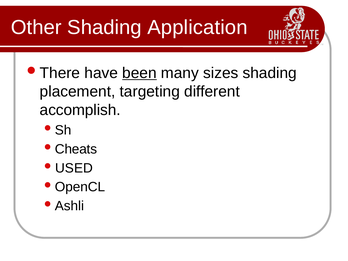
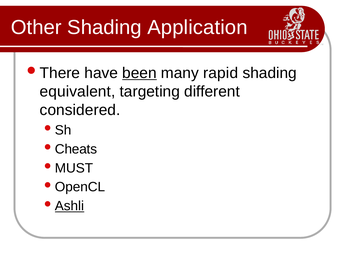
sizes: sizes -> rapid (221, 73)
placement: placement -> equivalent (78, 92)
accomplish: accomplish -> considered (80, 110)
USED: USED -> MUST (74, 168)
Ashli underline: none -> present (70, 206)
